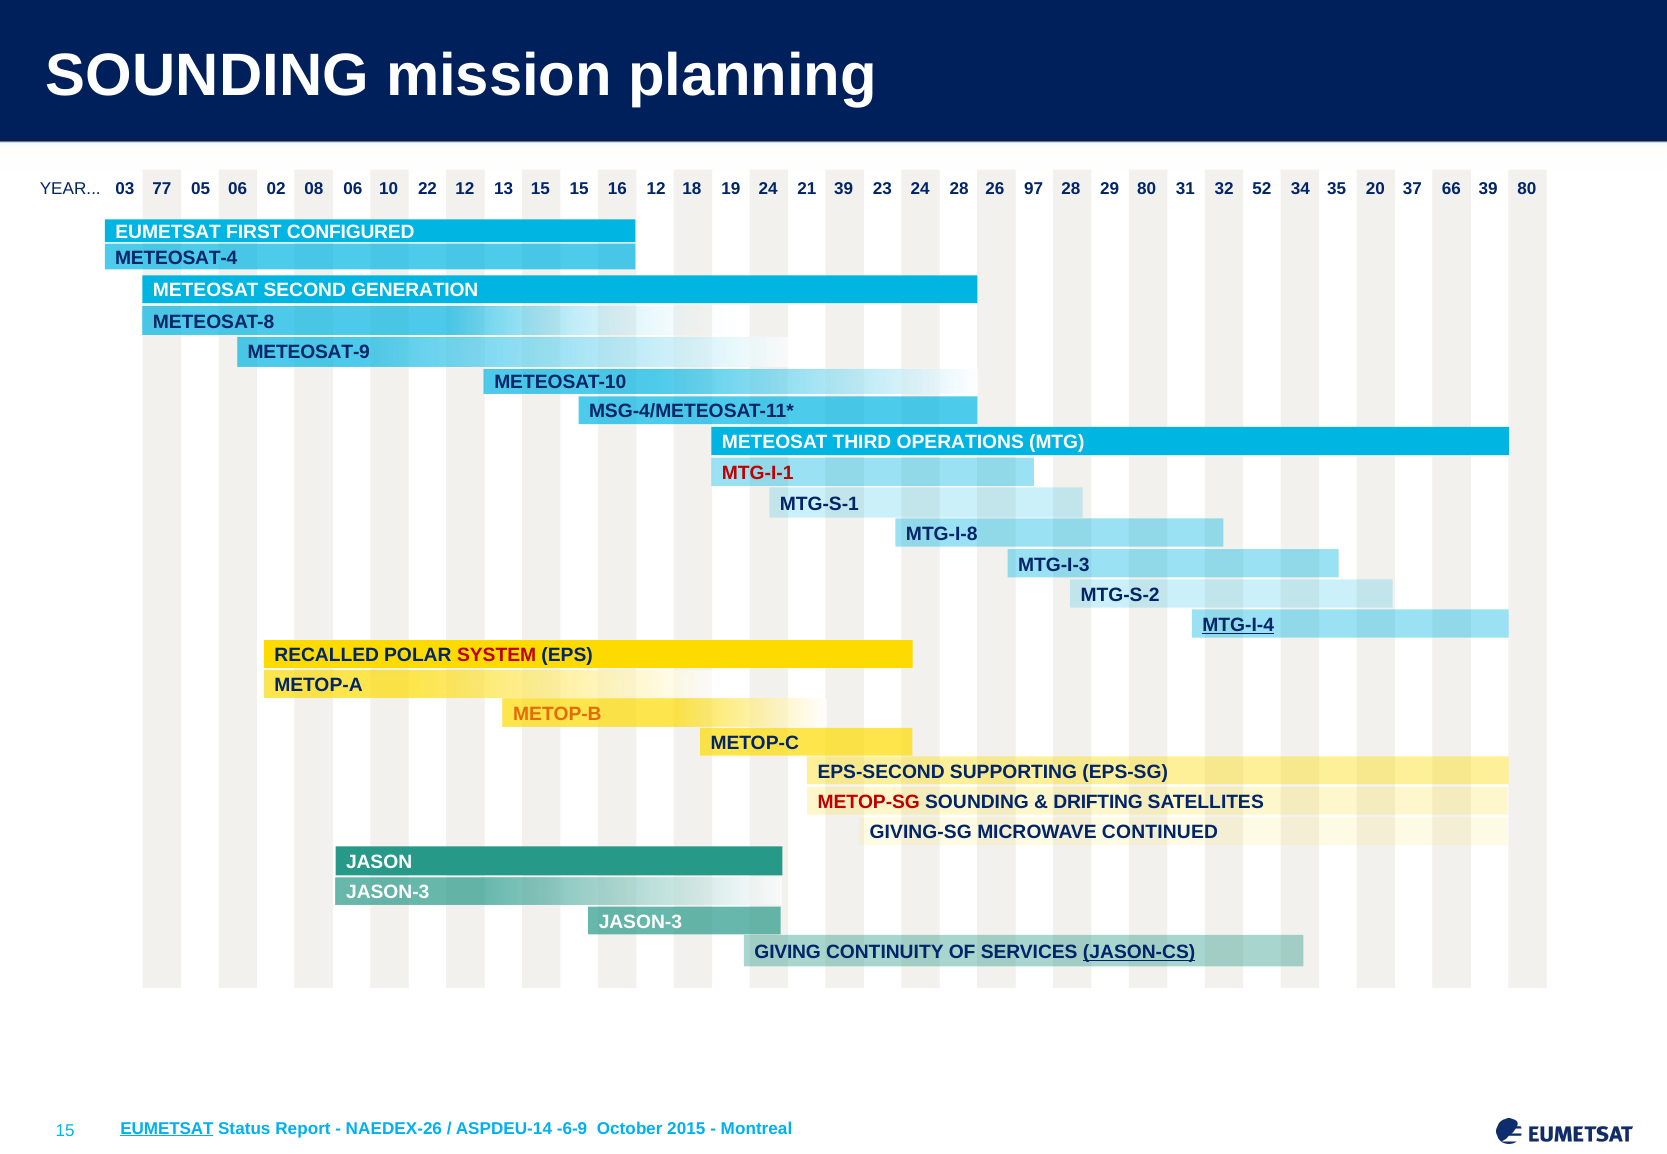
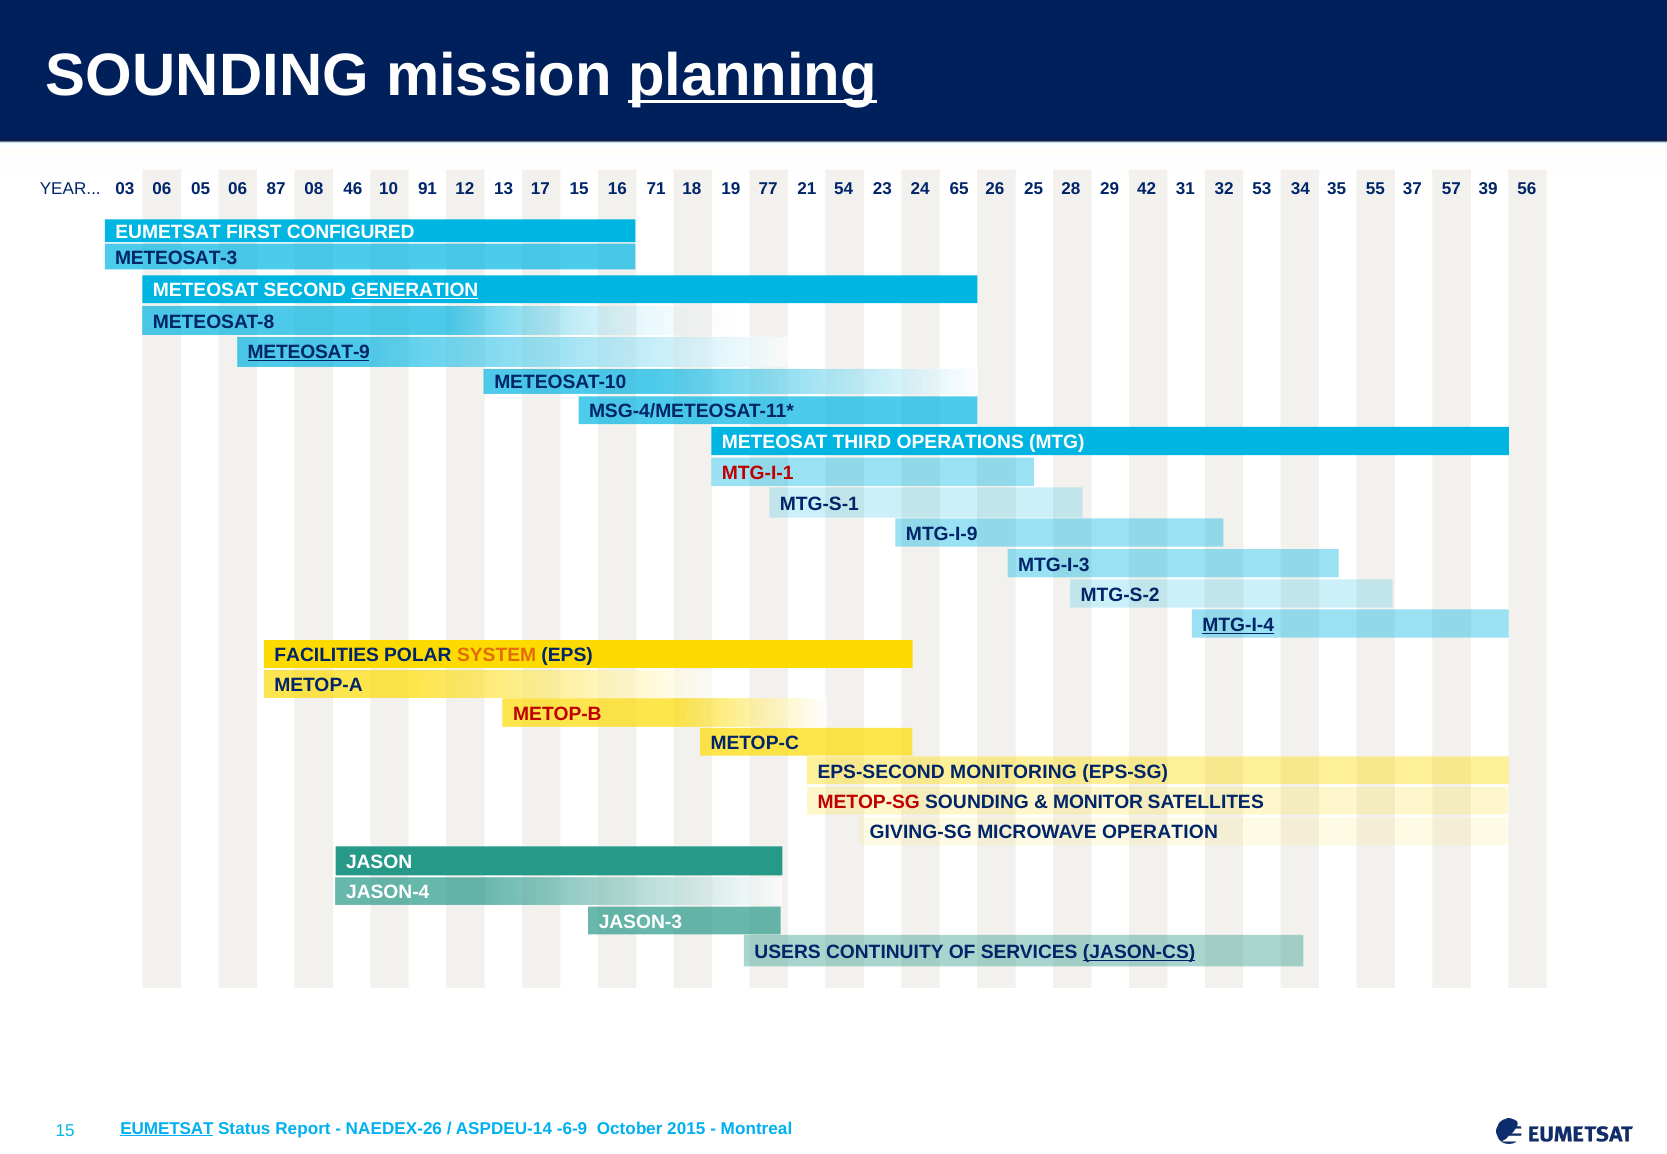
planning underline: none -> present (753, 76)
03 77: 77 -> 06 (162, 189)
02: 02 -> 87 (276, 189)
08 06: 06 -> 46 (353, 189)
22: 22 -> 91 (427, 189)
13 15: 15 -> 17 (540, 189)
16 12: 12 -> 71 (656, 189)
19 24: 24 -> 77 (768, 189)
21 39: 39 -> 54 (844, 189)
24 28: 28 -> 65 (959, 189)
97: 97 -> 25 (1034, 189)
29 80: 80 -> 42 (1147, 189)
52: 52 -> 53 (1262, 189)
20: 20 -> 55 (1375, 189)
66: 66 -> 57 (1451, 189)
39 80: 80 -> 56 (1527, 189)
METEOSAT-4: METEOSAT-4 -> METEOSAT-3 (176, 258)
GENERATION underline: none -> present (415, 291)
METEOSAT-9 underline: none -> present (309, 353)
MTG-I-8: MTG-I-8 -> MTG-I-9 (942, 534)
RECALLED: RECALLED -> FACILITIES (327, 655)
SYSTEM colour: red -> orange (497, 655)
METOP-B colour: orange -> red (557, 714)
SUPPORTING: SUPPORTING -> MONITORING (1013, 772)
DRIFTING: DRIFTING -> MONITOR (1098, 802)
CONTINUED: CONTINUED -> OPERATION (1160, 833)
JASON-3: JASON-3 -> JASON-4 (388, 892)
GIVING: GIVING -> USERS (788, 952)
